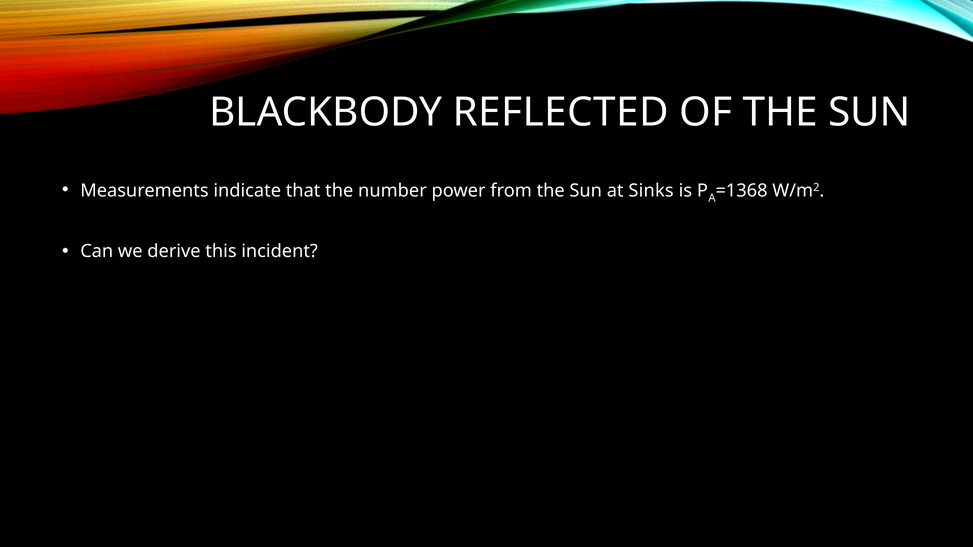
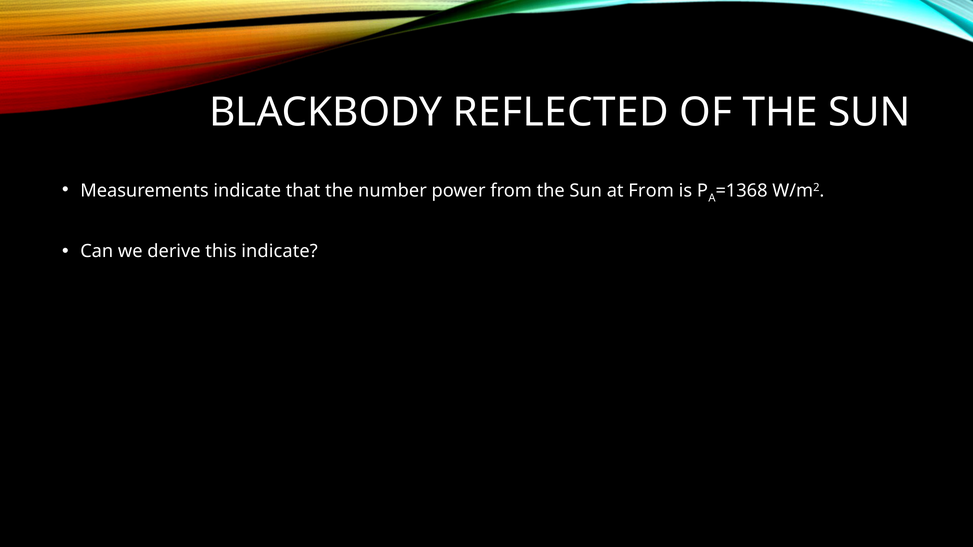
at Sinks: Sinks -> From (651, 191)
this incident: incident -> indicate (280, 251)
